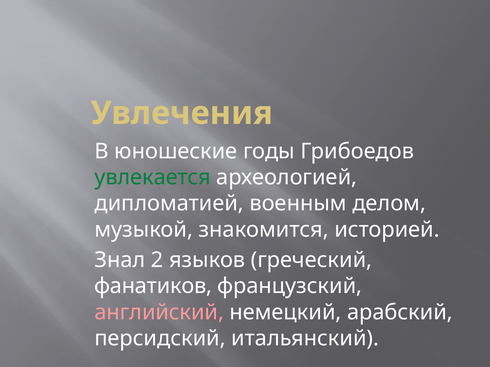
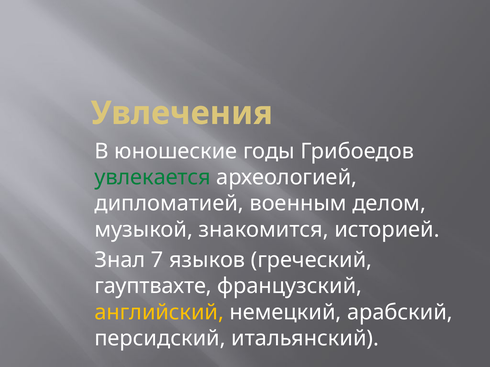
2: 2 -> 7 (157, 260)
фанатиков: фанатиков -> гауптвахте (153, 286)
английский colour: pink -> yellow (159, 313)
